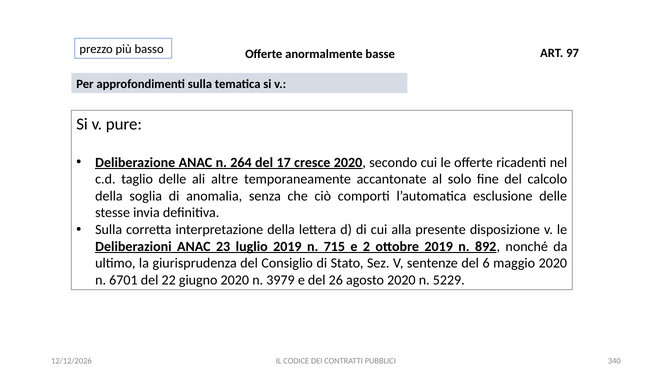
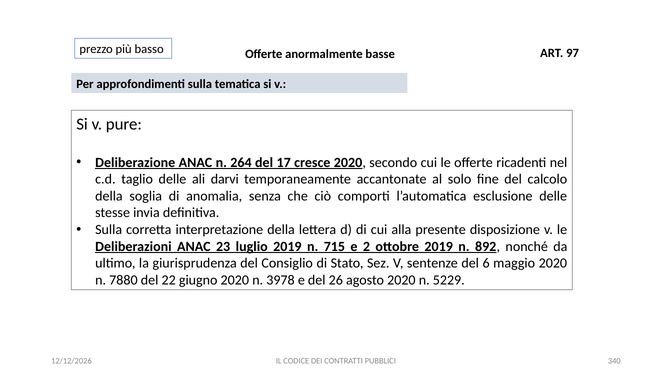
altre: altre -> darvi (225, 179)
6701: 6701 -> 7880 (123, 280)
3979: 3979 -> 3978 (280, 280)
